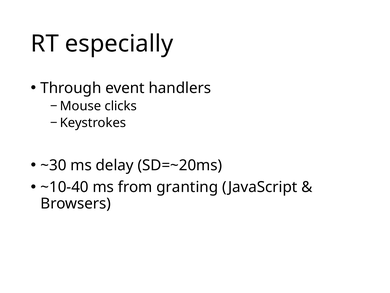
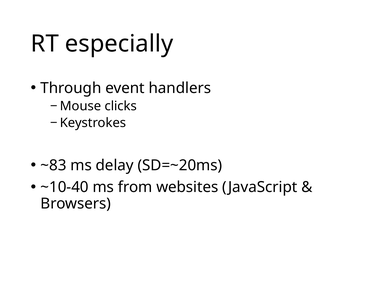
~30: ~30 -> ~83 (53, 165)
granting: granting -> websites (187, 187)
